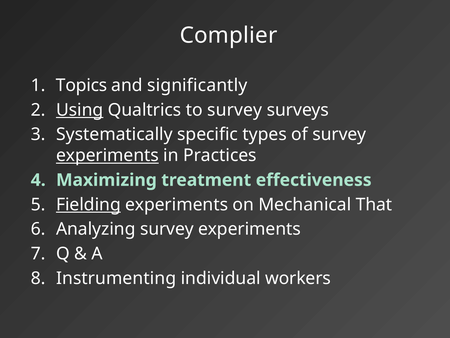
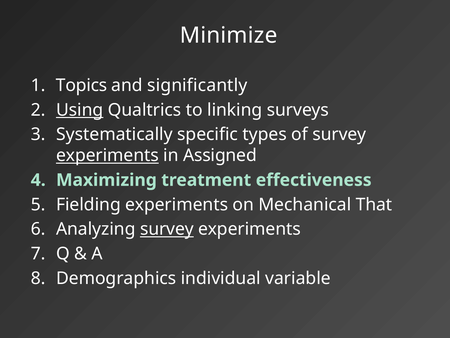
Complier: Complier -> Minimize (229, 35)
to survey: survey -> linking (235, 110)
Practices: Practices -> Assigned (220, 155)
Fielding underline: present -> none (88, 204)
survey underline: none -> present (167, 229)
Instrumenting: Instrumenting -> Demographics (116, 278)
workers: workers -> variable (298, 278)
